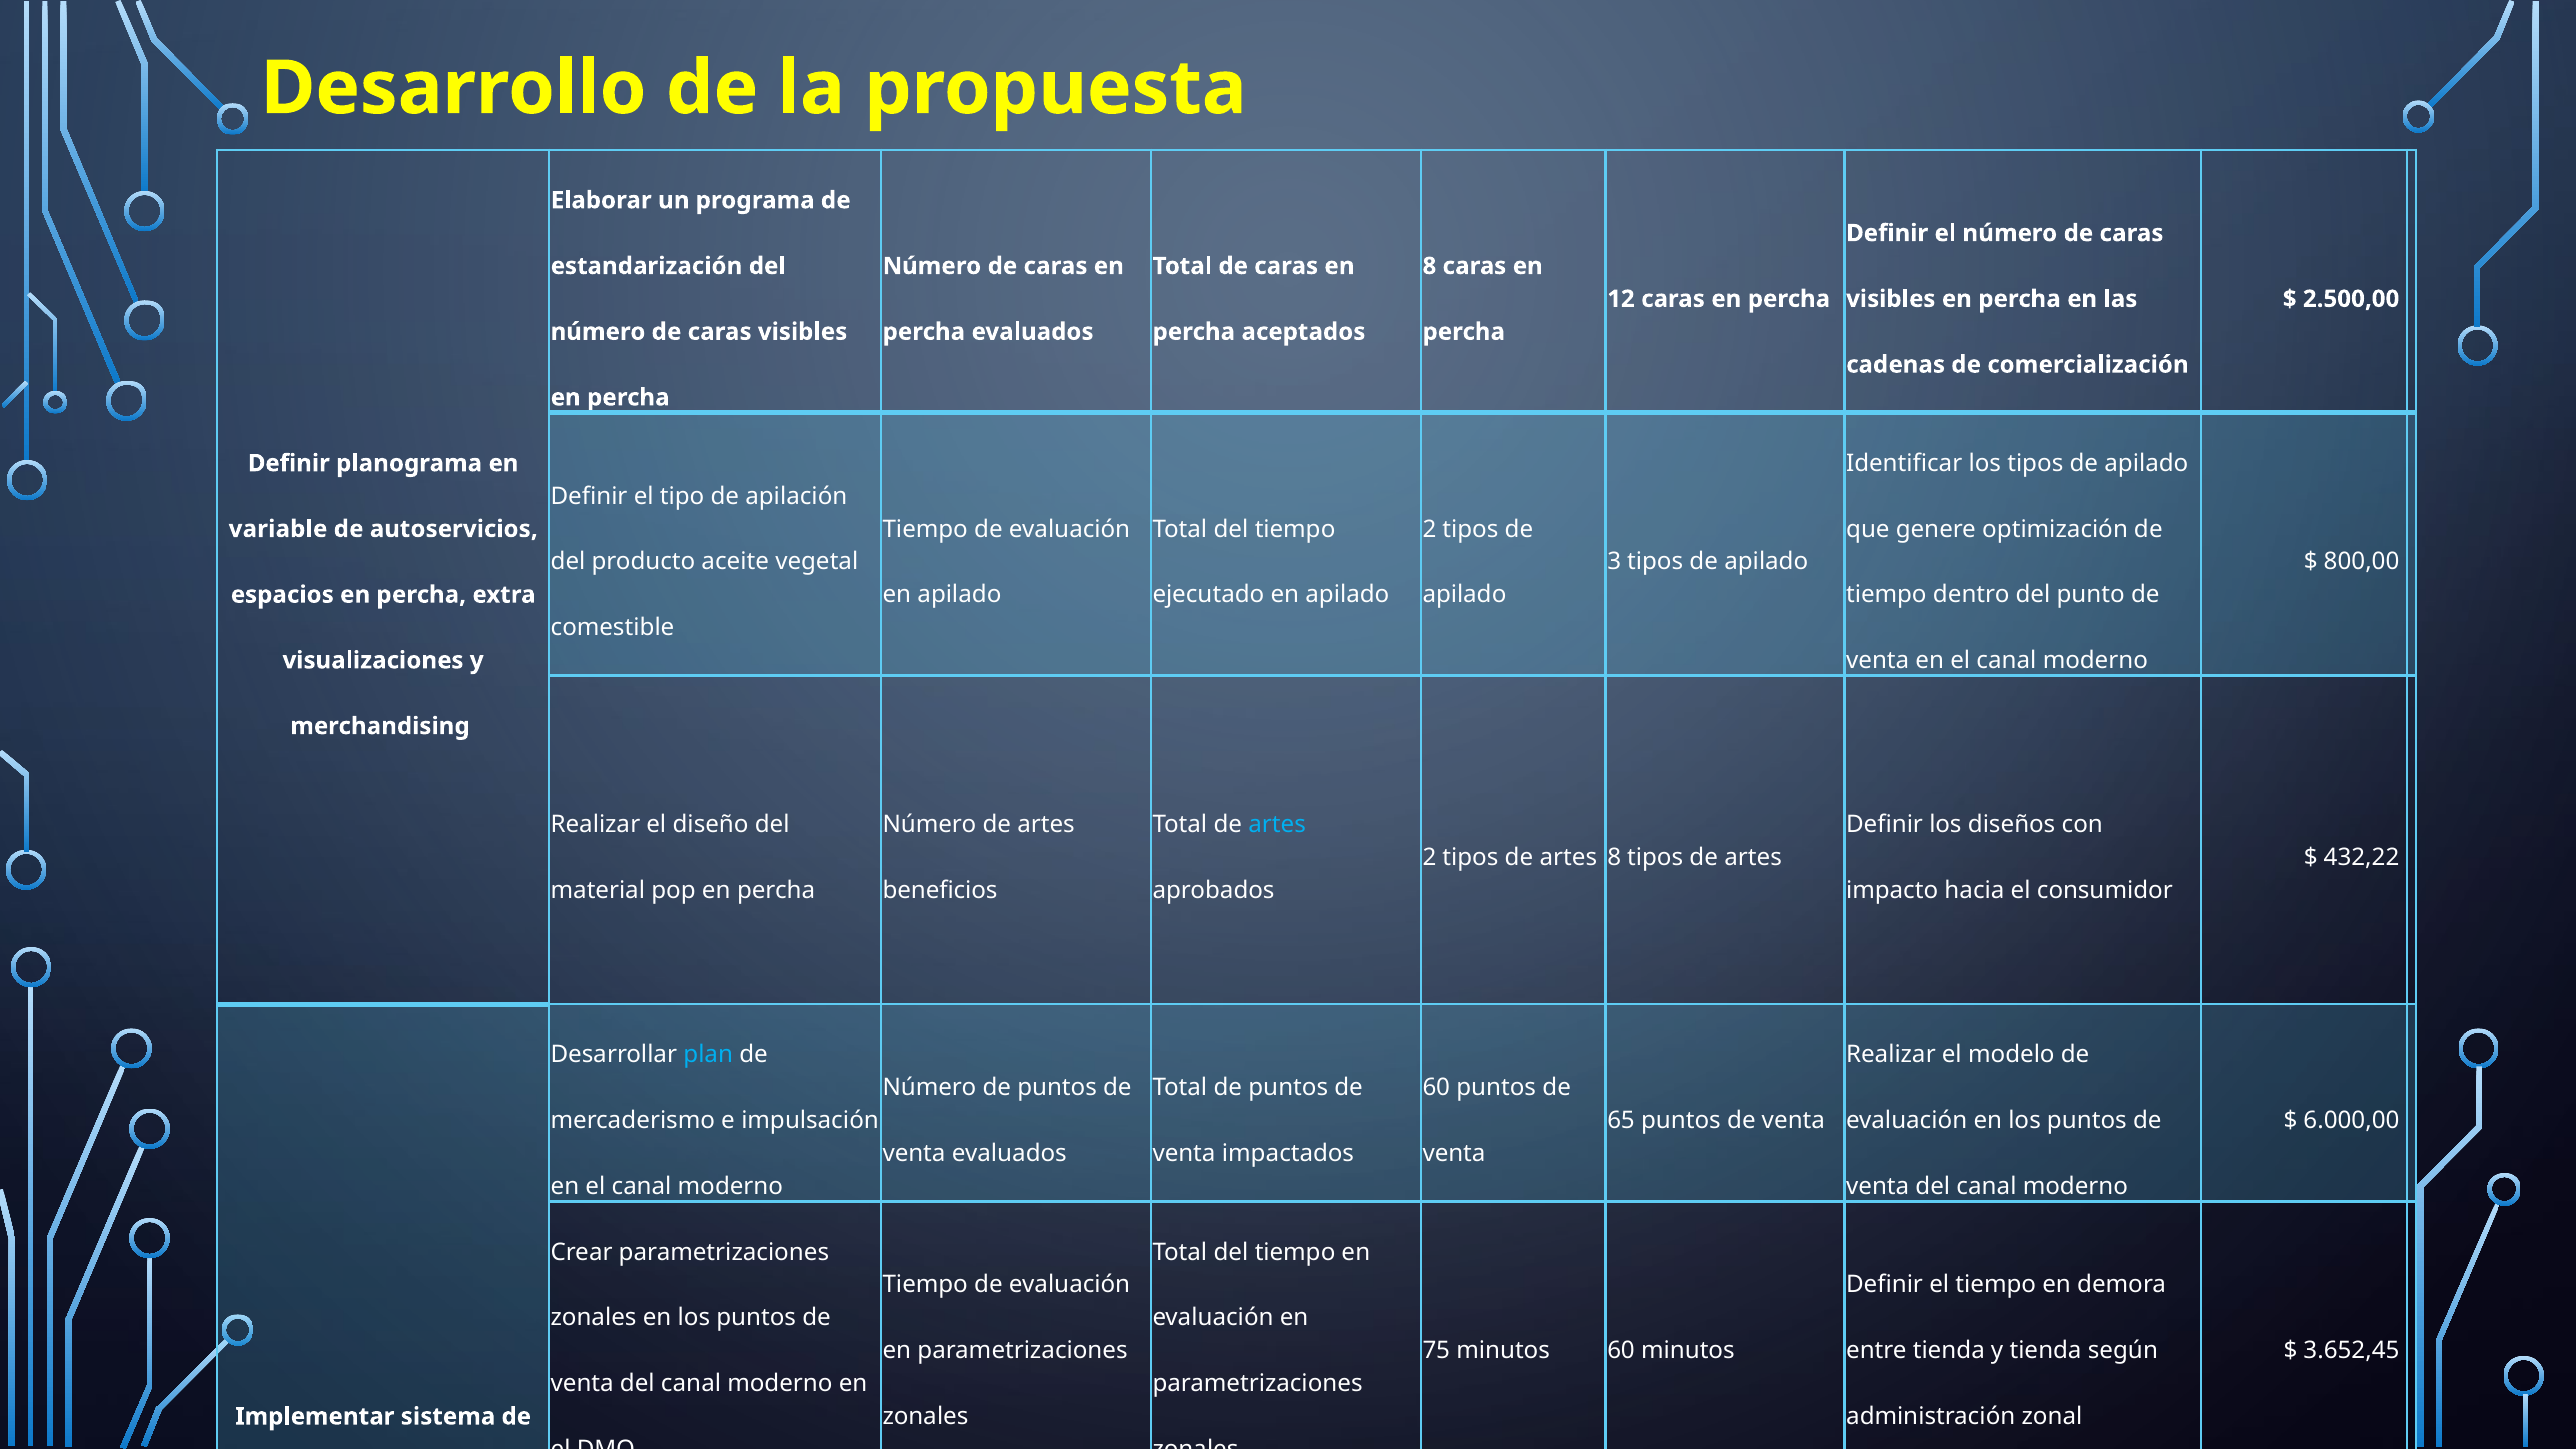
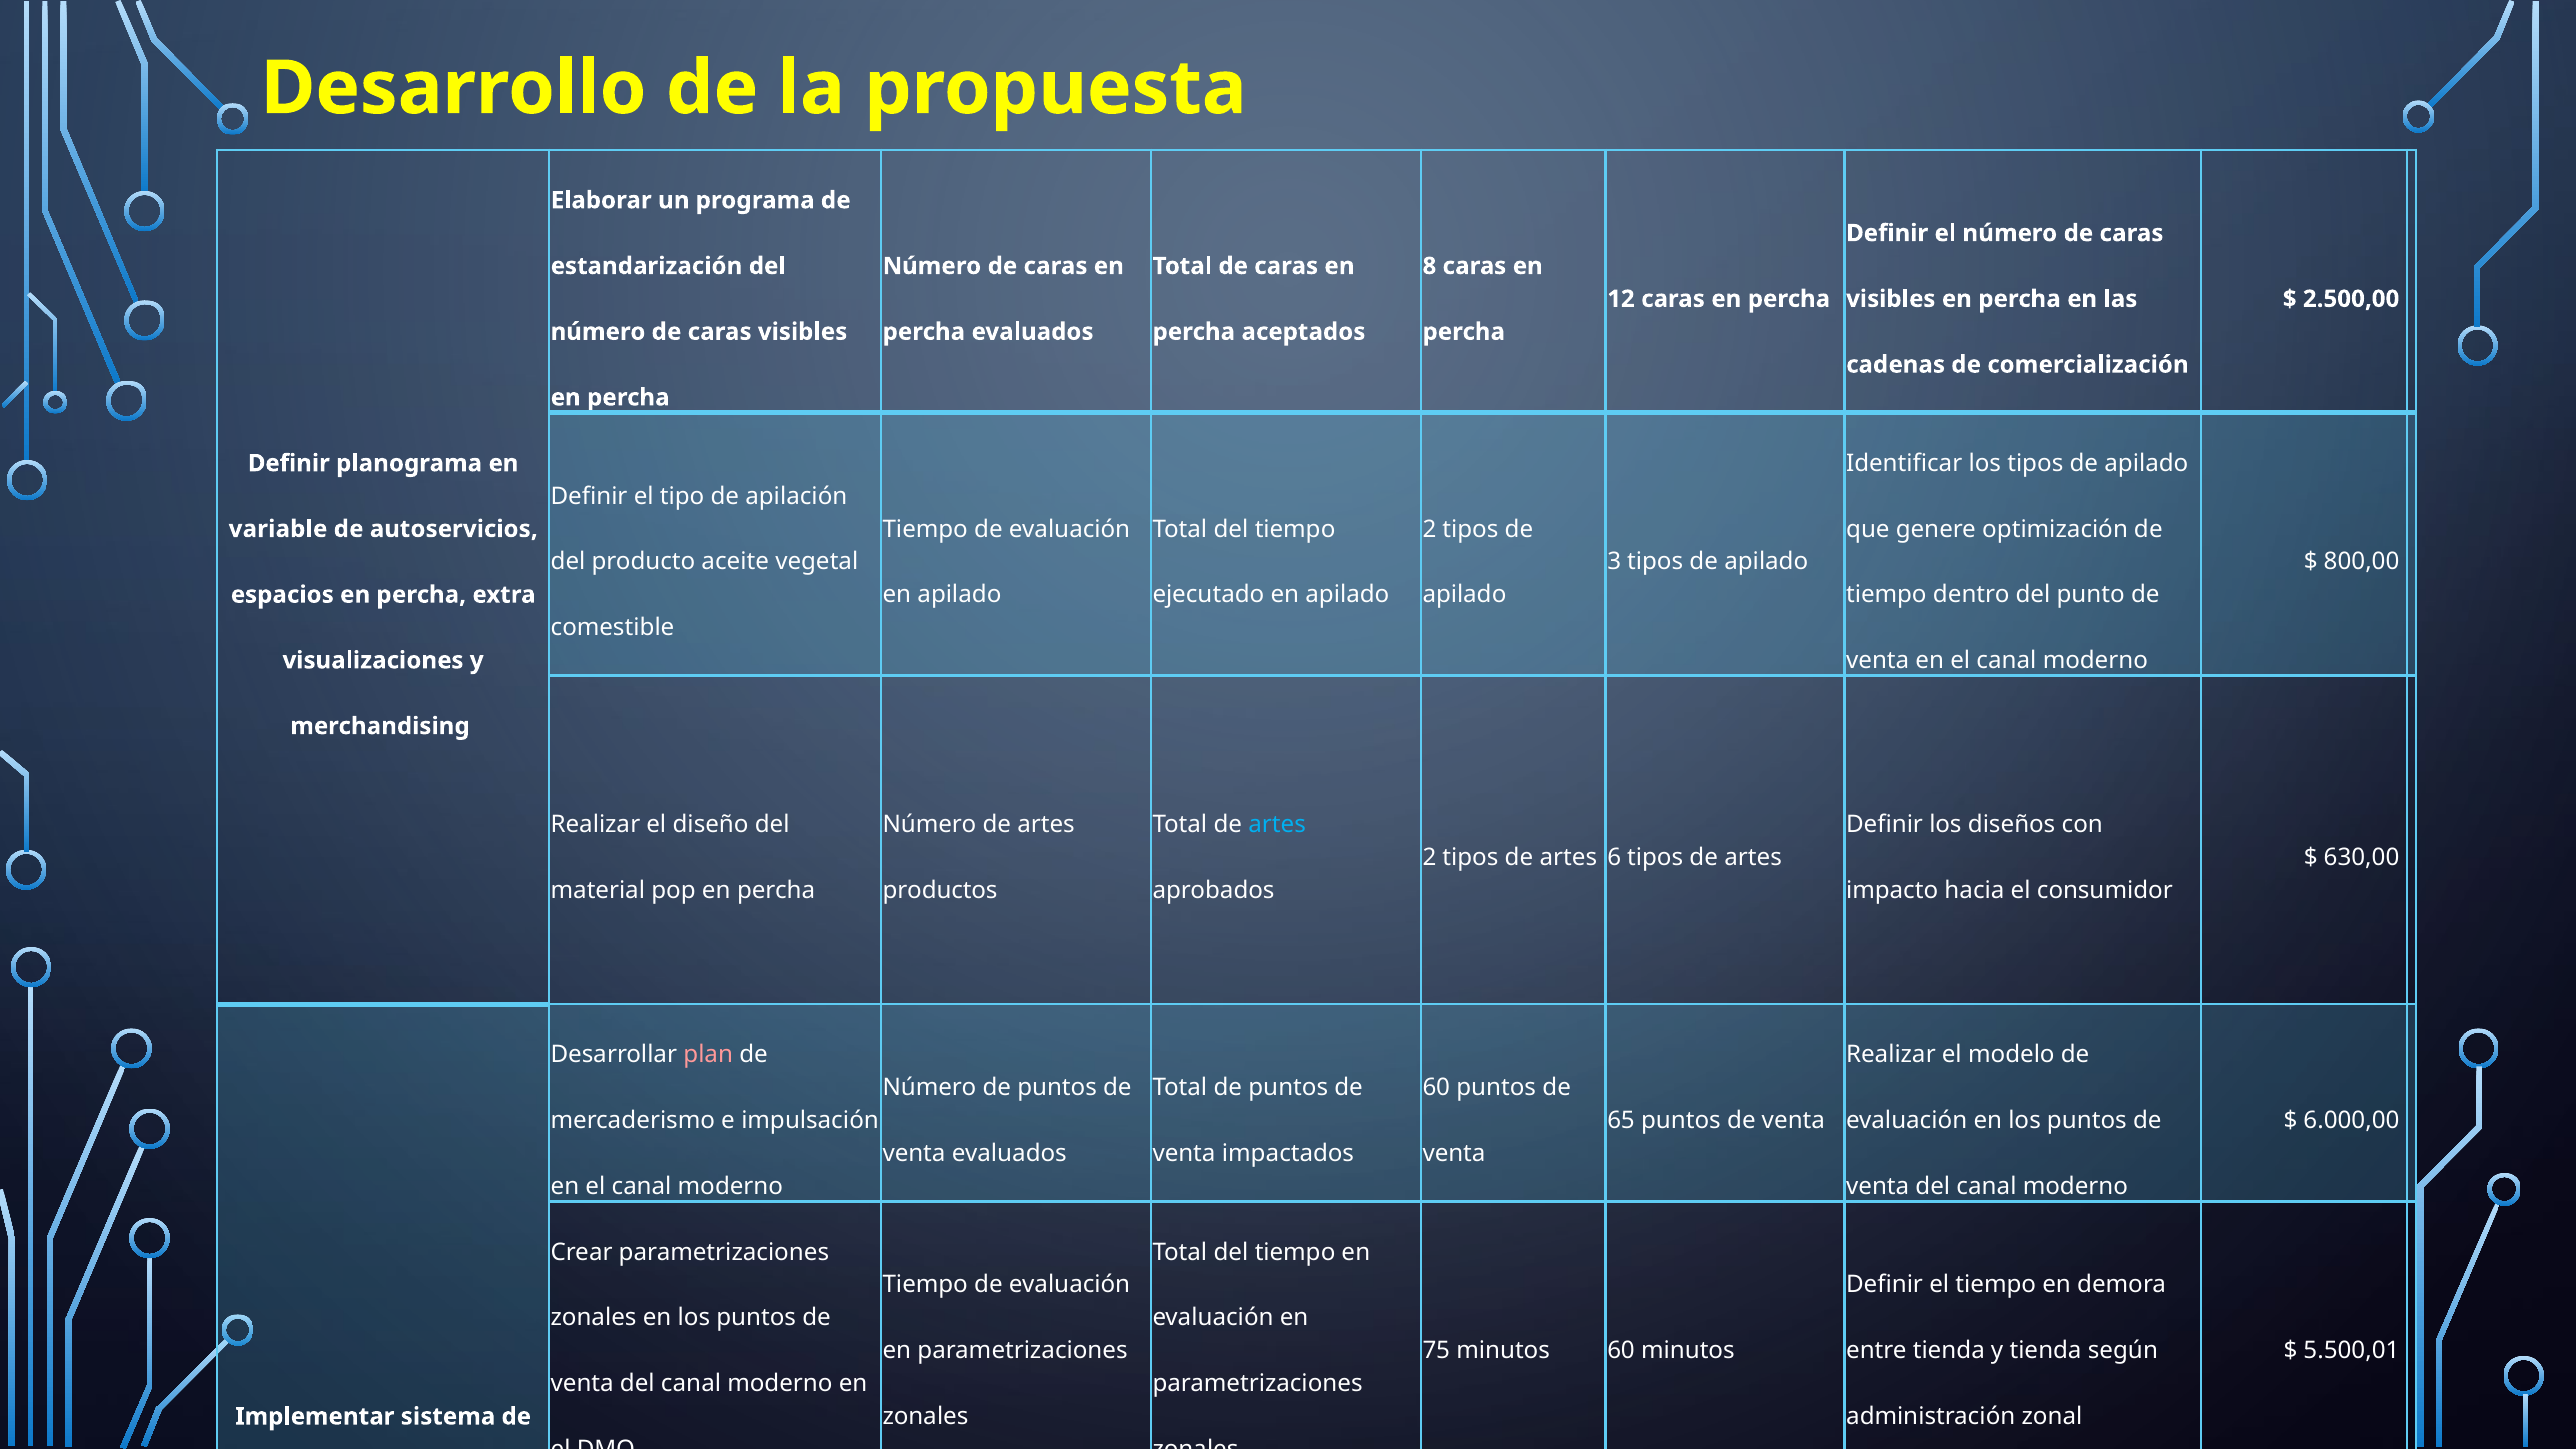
artes 8: 8 -> 6 (1614, 858)
432,22: 432,22 -> 630,00 (2362, 858)
beneficios: beneficios -> productos (940, 891)
plan colour: light blue -> pink (708, 1055)
3.652,45: 3.652,45 -> 5.500,01 (2351, 1351)
